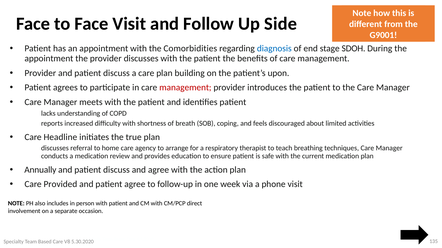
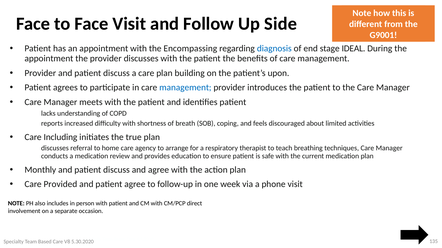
Comorbidities: Comorbidities -> Encompassing (190, 49)
SDOH: SDOH -> IDEAL (353, 49)
management colour: red -> blue (185, 88)
Headline: Headline -> Including (60, 137)
Annually: Annually -> Monthly (40, 170)
